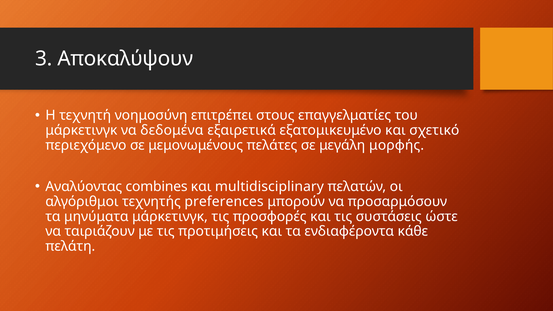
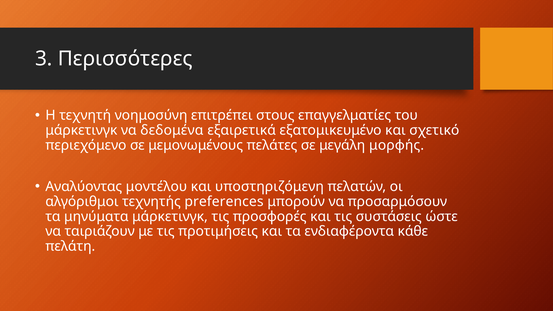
Αποκαλύψουν: Αποκαλύψουν -> Περισσότερες (125, 59)
combines: combines -> μοντέλου (156, 187)
multidisciplinary: multidisciplinary -> υποστηριζόμενη (269, 187)
